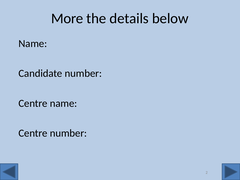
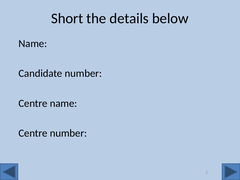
More: More -> Short (67, 18)
